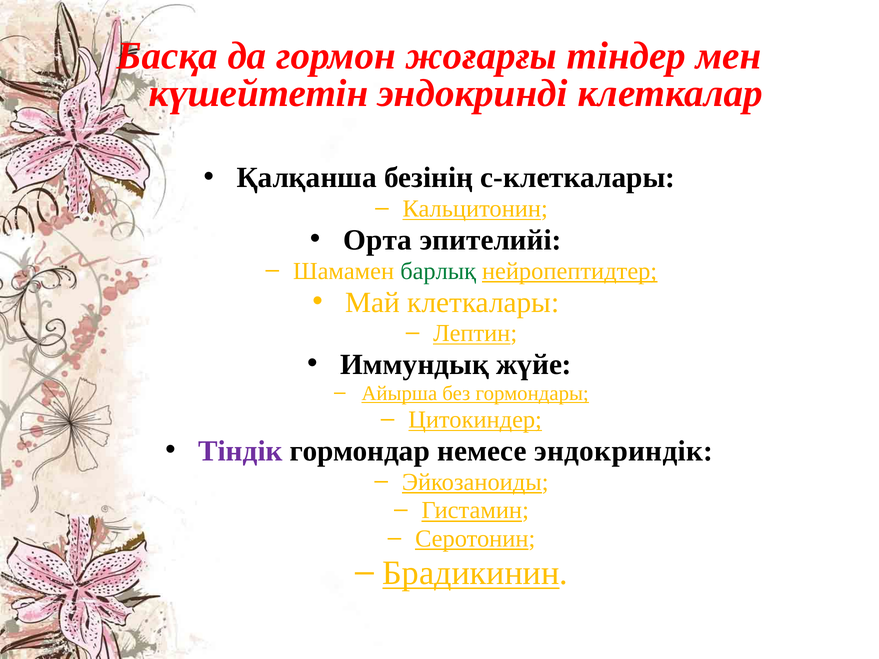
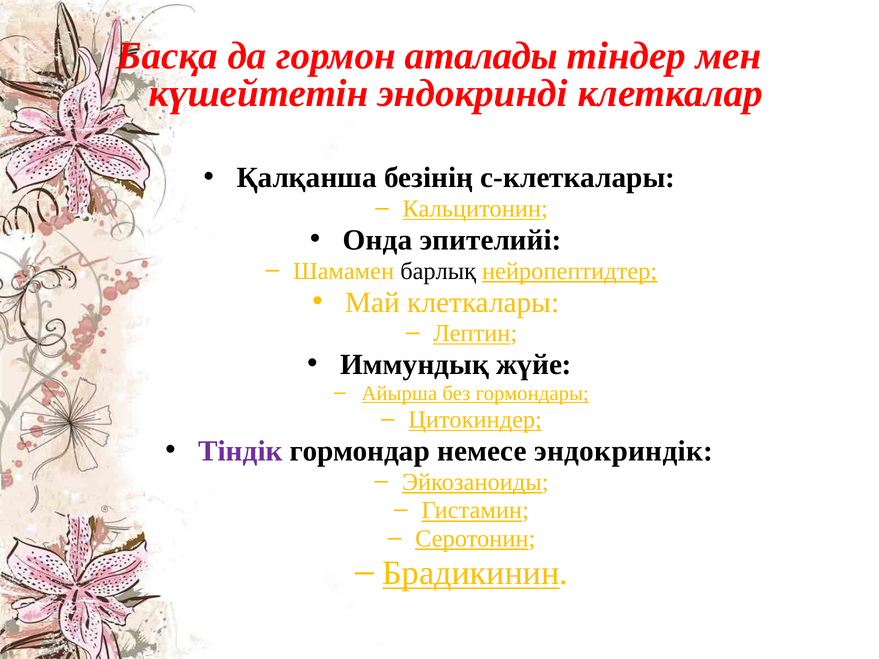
жоғарғы: жоғарғы -> аталады (482, 56)
Орта: Орта -> Онда (378, 240)
барлық colour: green -> black (438, 271)
